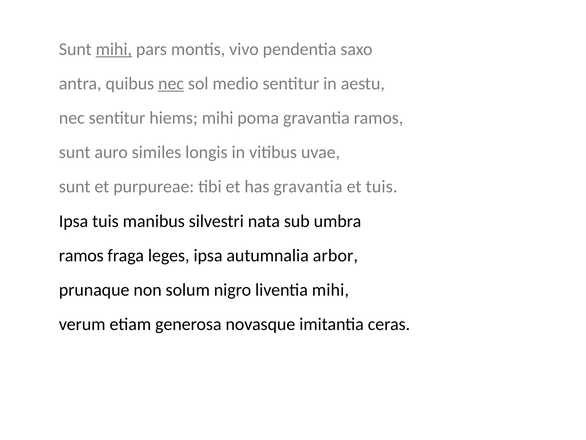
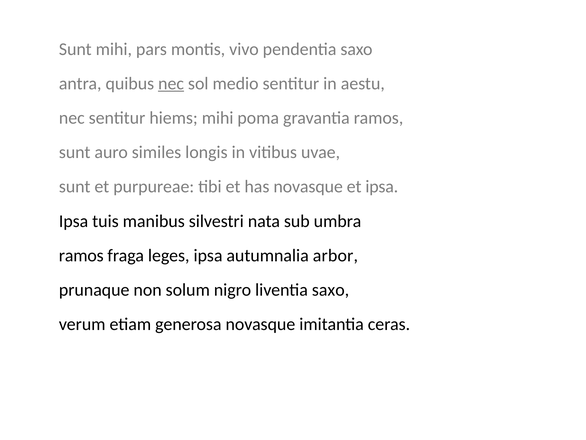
mihi underline: present -> none (114, 49)
has gravantia: gravantia -> novasque (308, 187)
et tuis: tuis -> ipsa (382, 187)
liventia mihi: mihi -> saxo (331, 290)
